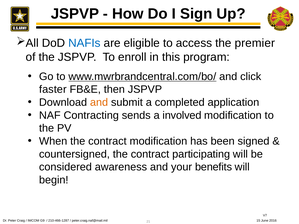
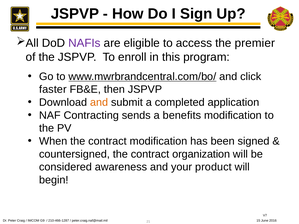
NAFIs colour: blue -> purple (84, 43)
involved: involved -> benefits (182, 115)
participating: participating -> organization (201, 154)
benefits: benefits -> product (213, 167)
